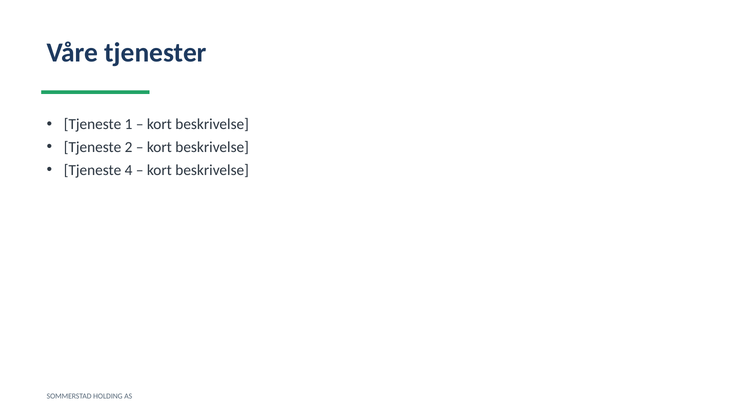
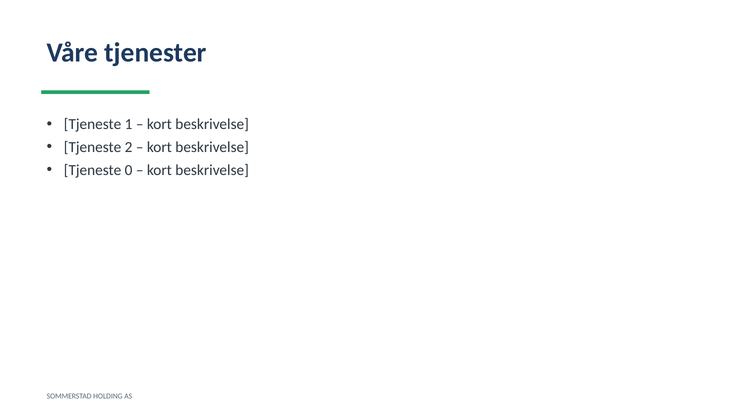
4: 4 -> 0 (129, 170)
